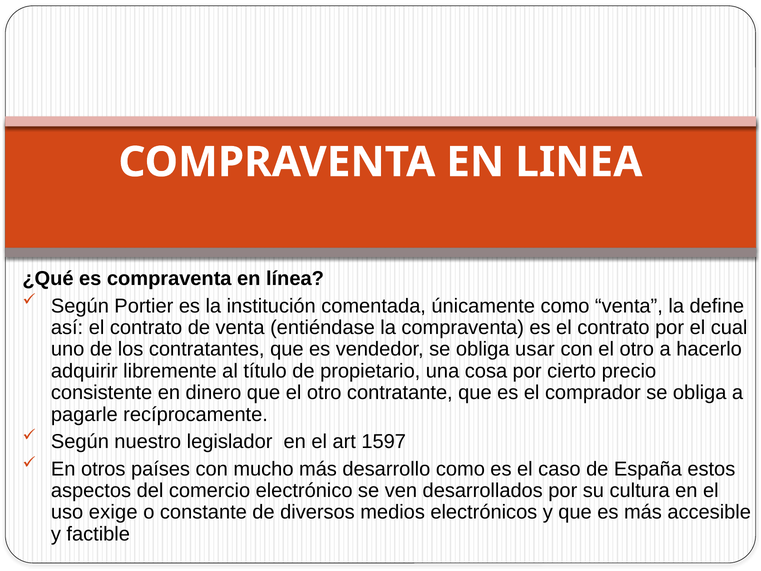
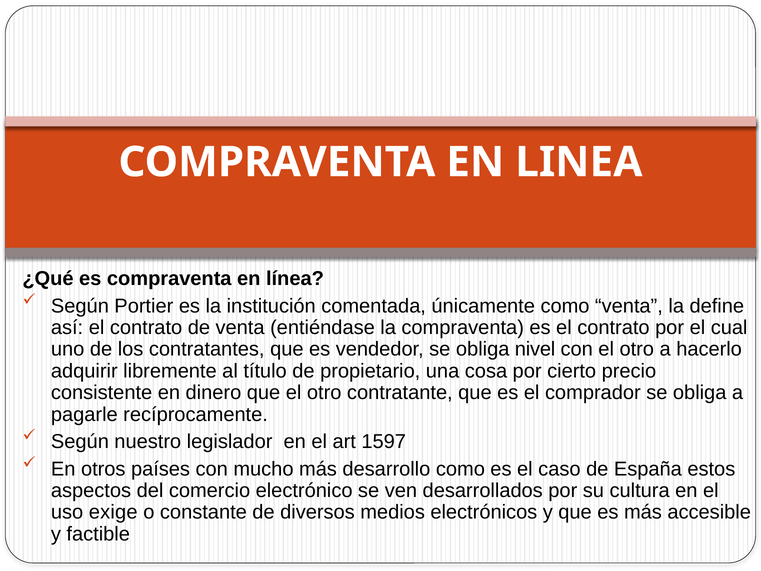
usar: usar -> nivel (535, 349)
